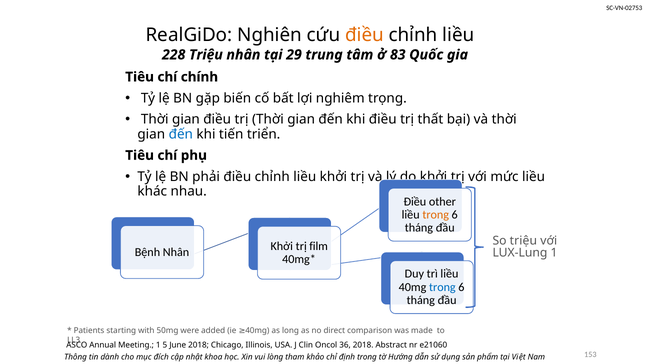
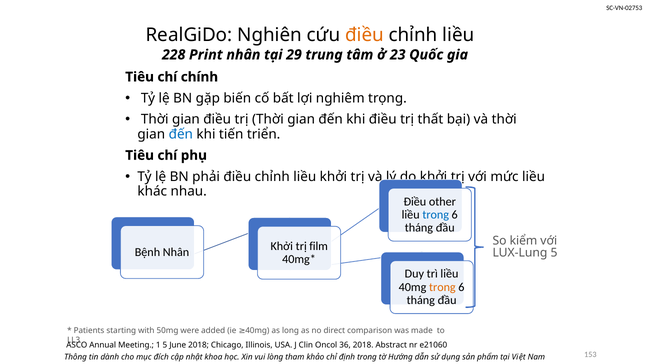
228 Triệu: Triệu -> Print (206, 55)
83: 83 -> 23 (398, 55)
trong colour: orange -> blue (436, 215)
So triệu: triệu -> kiểm (523, 240)
LUX-Lung 1: 1 -> 5 (554, 253)
trong colour: blue -> orange (442, 287)
